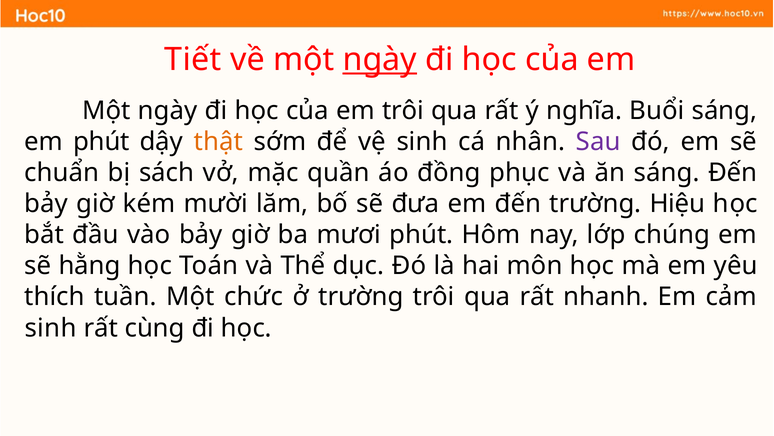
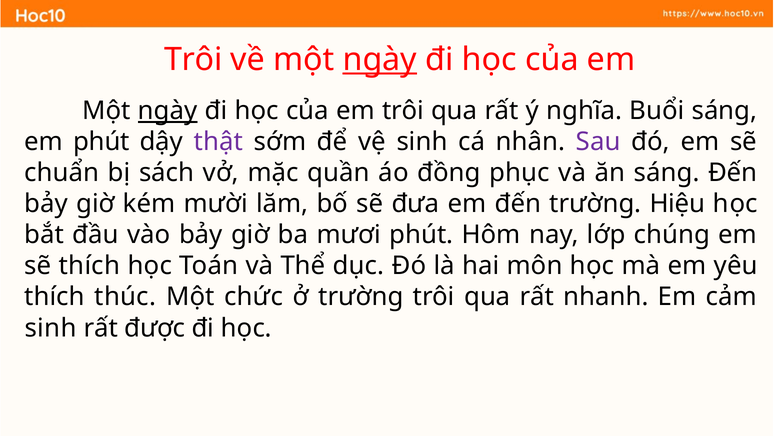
Tiết: Tiết -> Trôi (193, 59)
ngày underline: none -> present (168, 111)
thật colour: orange -> purple (218, 142)
sẽ hằng: hằng -> thích (89, 266)
tuần: tuần -> thúc (125, 297)
cùng: cùng -> được (155, 328)
